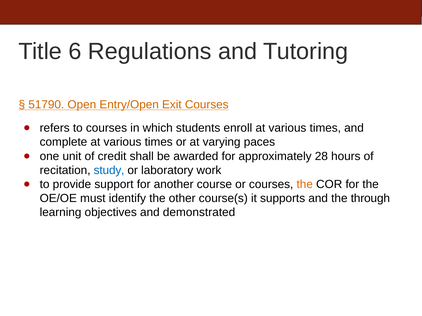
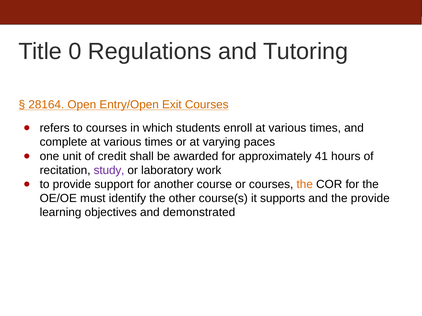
6: 6 -> 0 (75, 52)
51790: 51790 -> 28164 (46, 105)
28: 28 -> 41 (321, 156)
study colour: blue -> purple (109, 170)
the through: through -> provide (370, 199)
